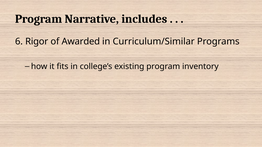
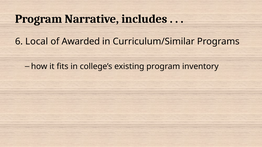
Rigor: Rigor -> Local (37, 42)
